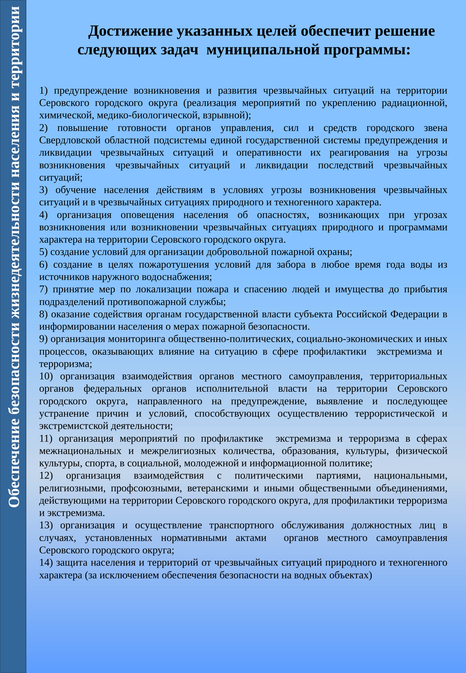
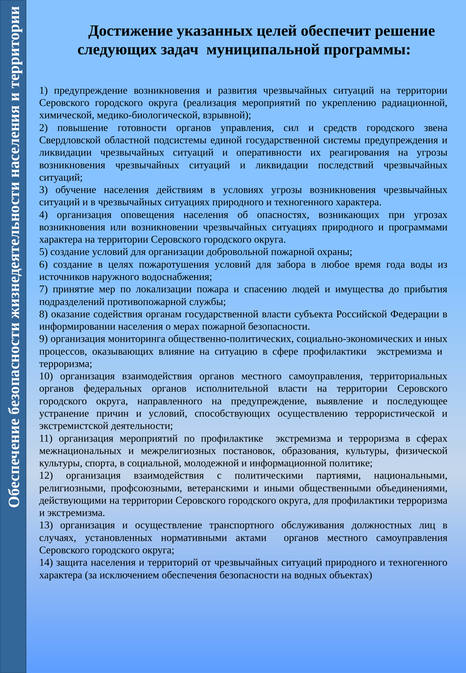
количества: количества -> постановок (249, 451)
